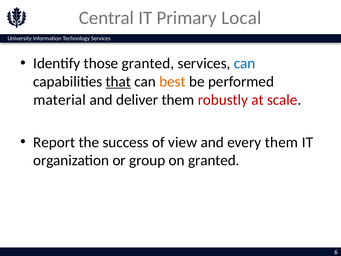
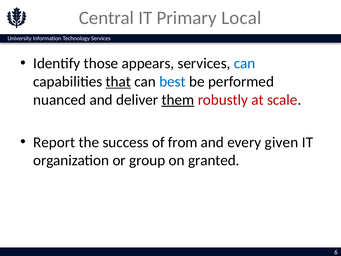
those granted: granted -> appears (148, 63)
best colour: orange -> blue (172, 81)
material: material -> nuanced (60, 100)
them underline: none -> present (178, 100)
view: view -> from (183, 142)
every them: them -> given (282, 142)
